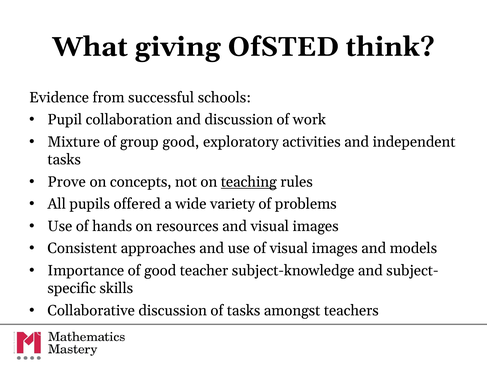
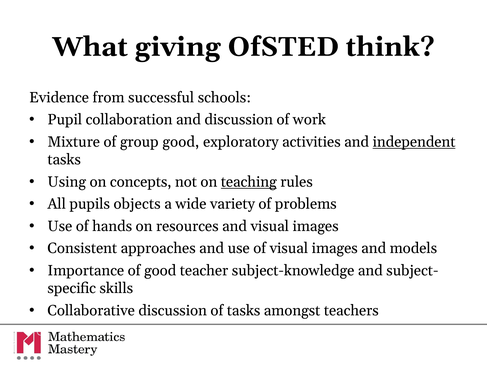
independent underline: none -> present (414, 142)
Prove: Prove -> Using (67, 182)
offered: offered -> objects (137, 204)
